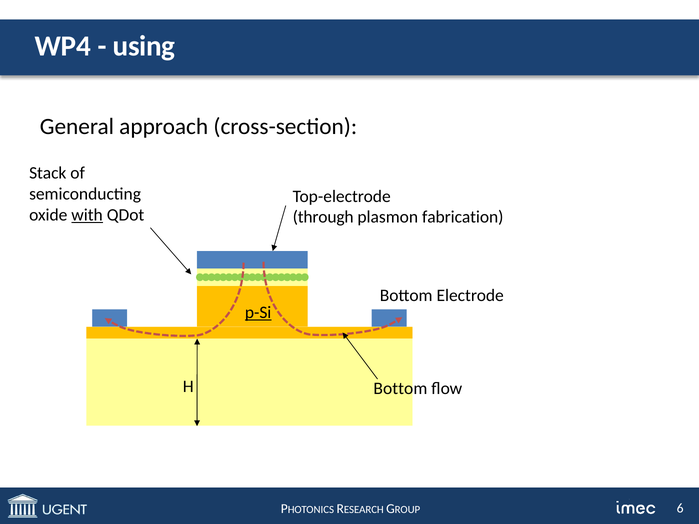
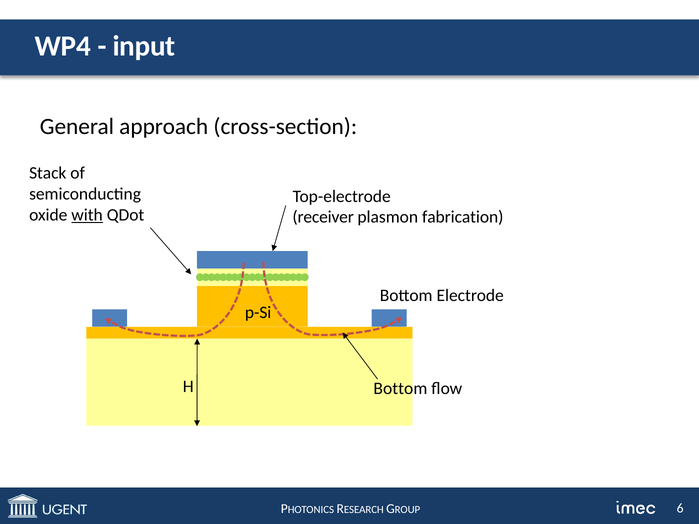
using: using -> input (144, 46)
through: through -> receiver (323, 217)
p-Si underline: present -> none (258, 313)
